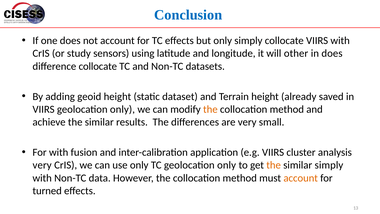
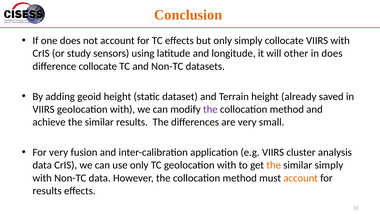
Conclusion colour: blue -> orange (188, 15)
VIIRS geolocation only: only -> with (123, 109)
the colour: orange -> purple (210, 109)
For with: with -> very (59, 152)
very: very -> data (42, 165)
TC geolocation only: only -> with (227, 165)
turned: turned -> results (47, 191)
